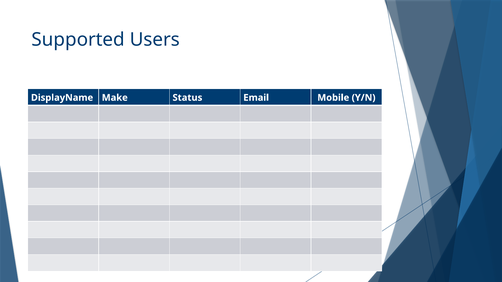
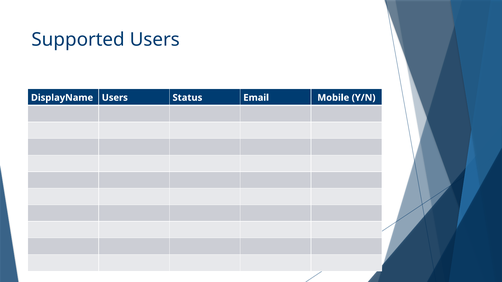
DisplayName Make: Make -> Users (115, 98)
